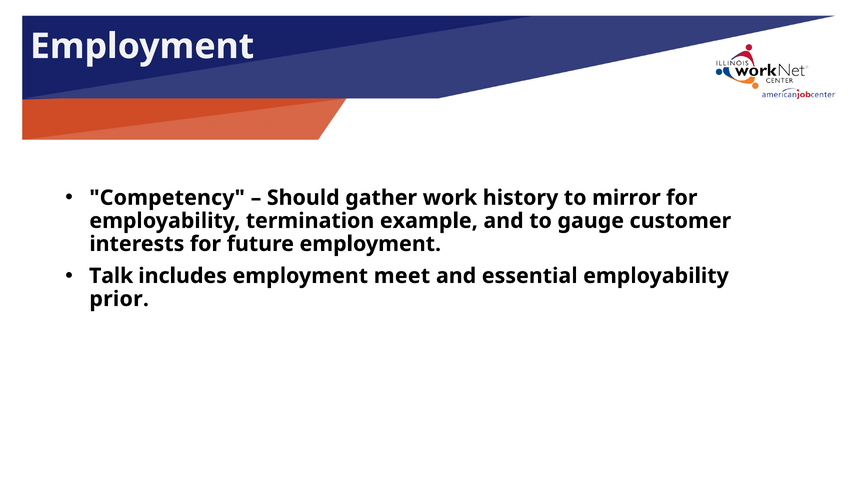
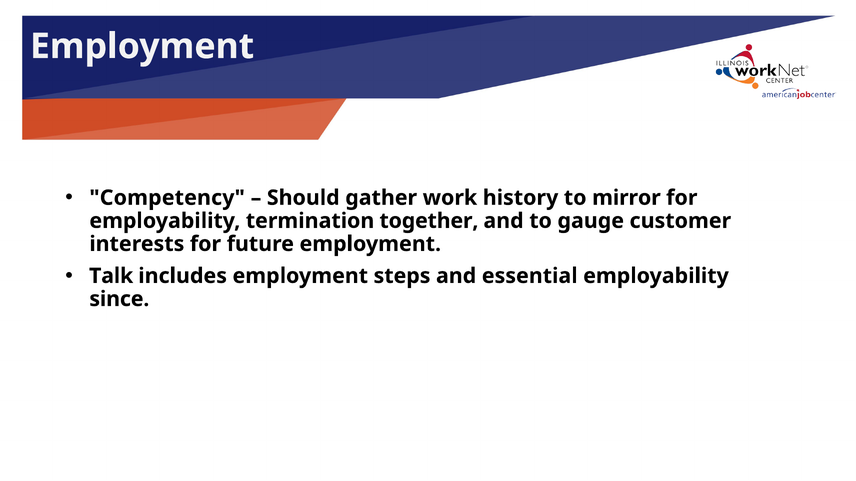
example: example -> together (429, 221)
meet: meet -> steps (402, 276)
prior: prior -> since (119, 299)
